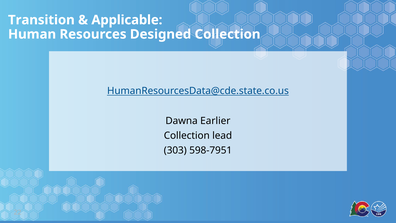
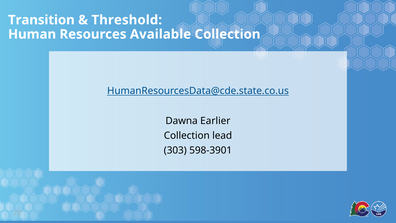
Applicable: Applicable -> Threshold (127, 20)
Designed: Designed -> Available (161, 34)
598-7951: 598-7951 -> 598-3901 (211, 150)
